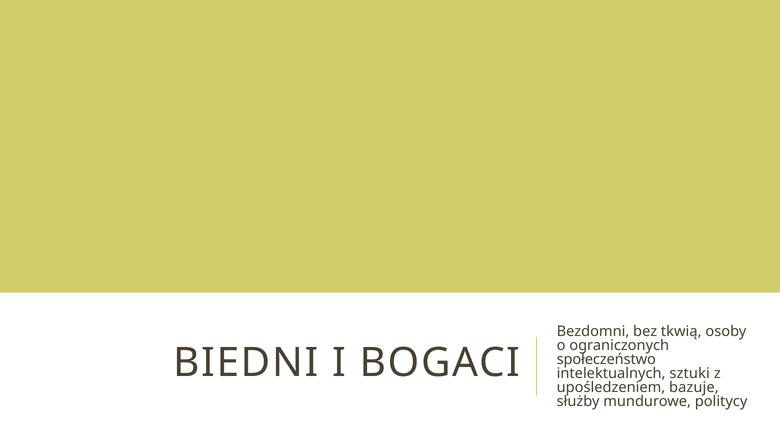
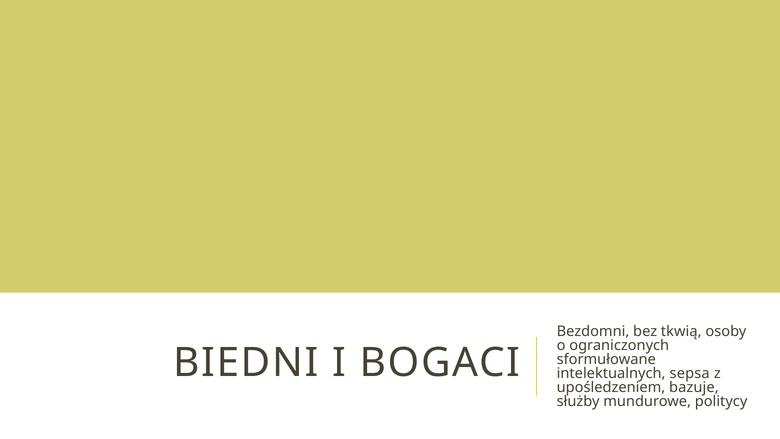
społeczeństwo: społeczeństwo -> sformułowane (606, 359)
sztuki: sztuki -> sepsa (690, 373)
